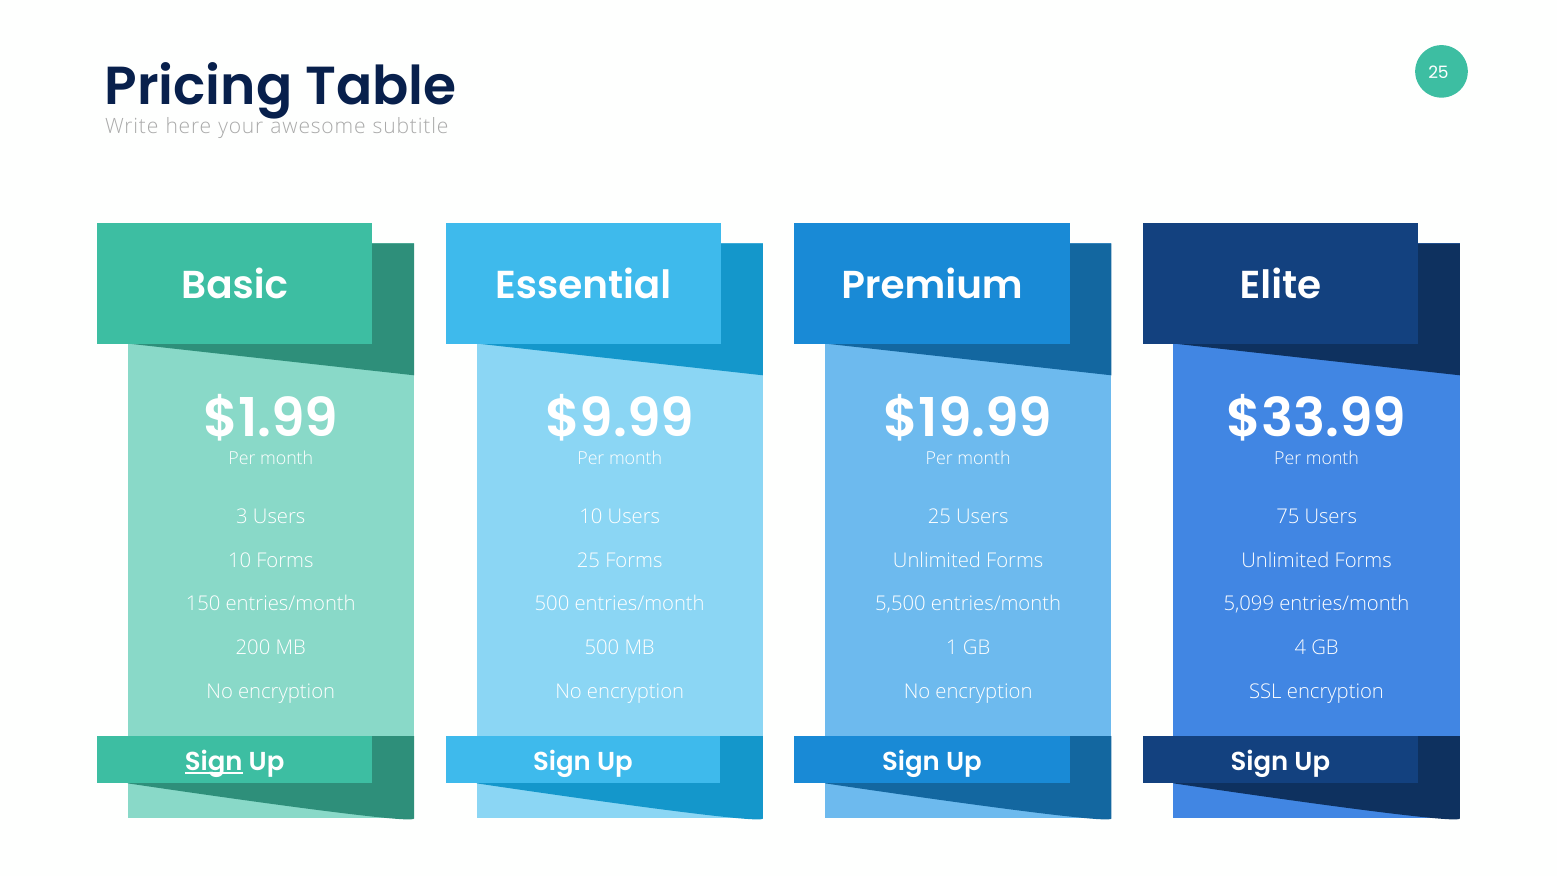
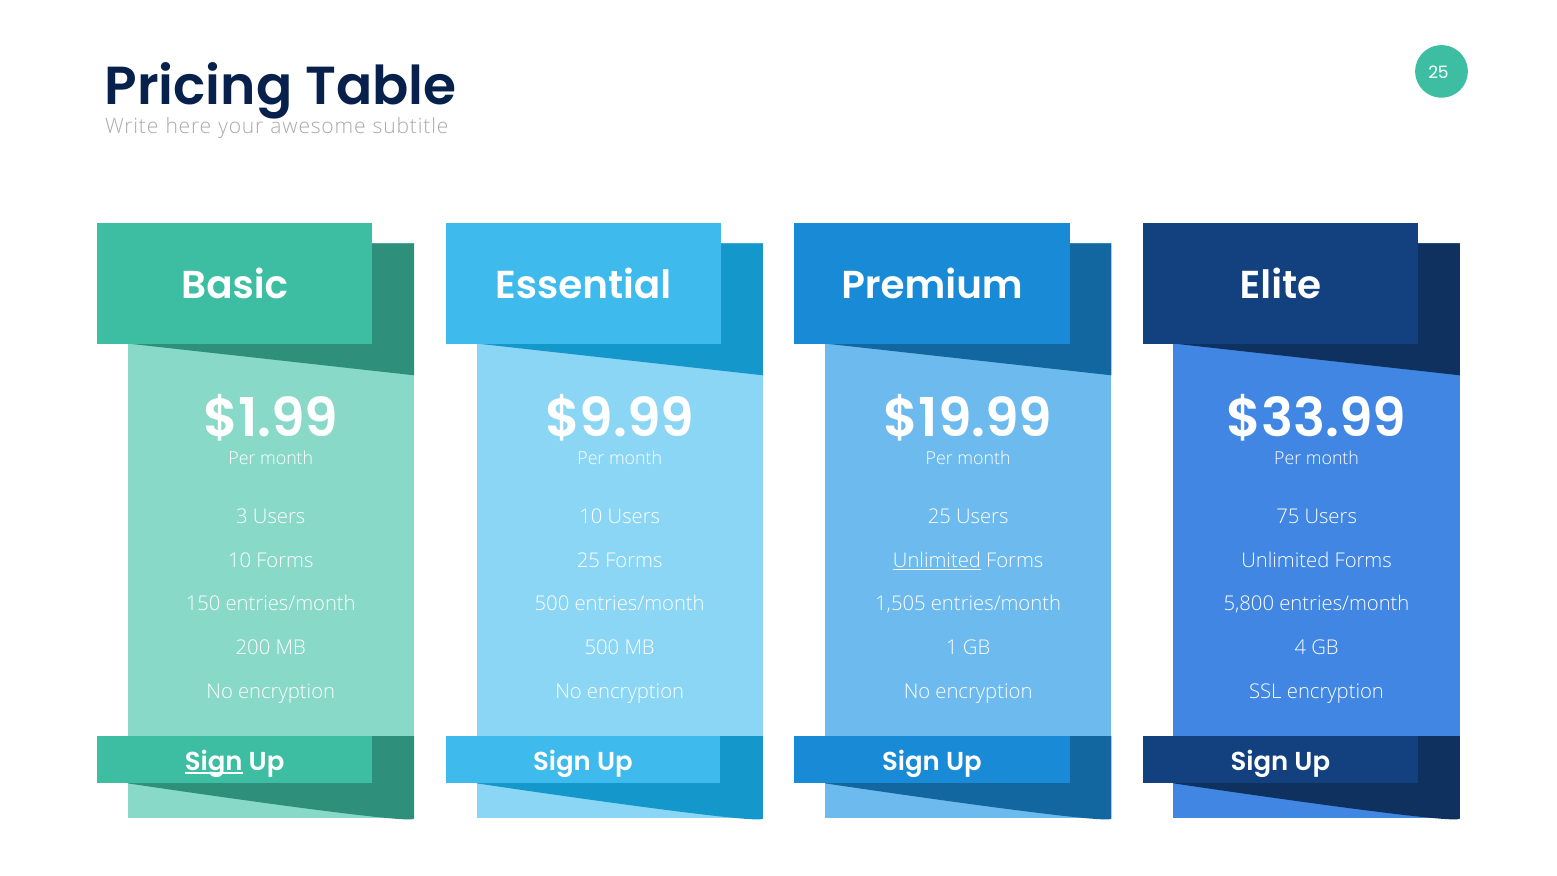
Unlimited underline: none -> present (937, 561)
5,500: 5,500 -> 1,505 (900, 604)
5,099: 5,099 -> 5,800 (1249, 604)
